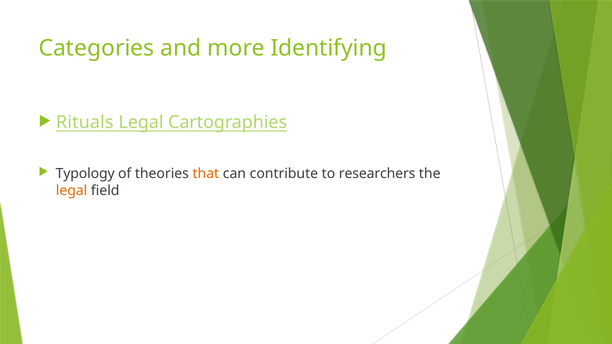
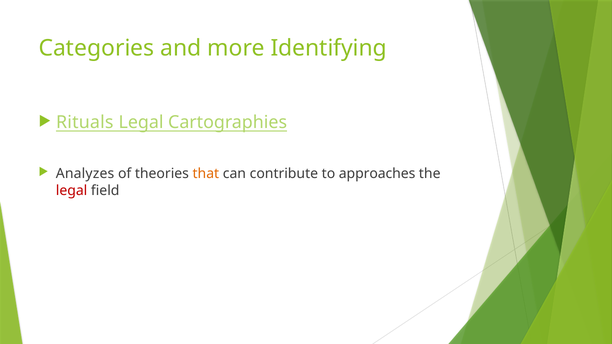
Typology: Typology -> Analyzes (85, 174)
researchers: researchers -> approaches (377, 174)
legal colour: orange -> red (72, 191)
